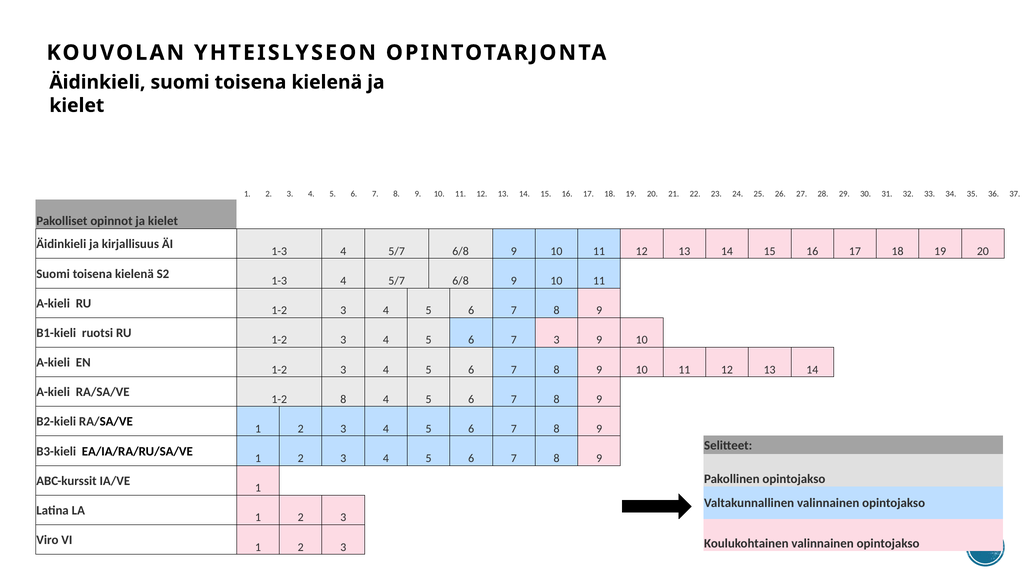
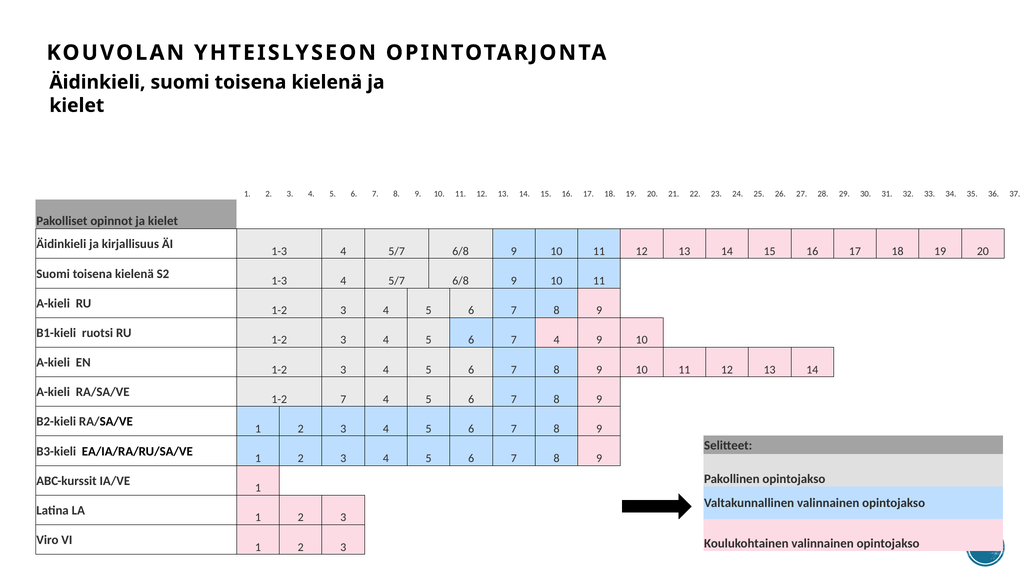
6 7 3: 3 -> 4 (557, 340)
1-2 8: 8 -> 7 (343, 399)
